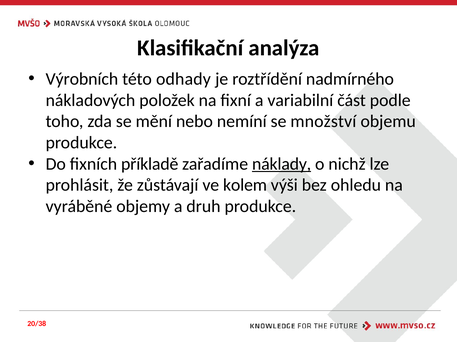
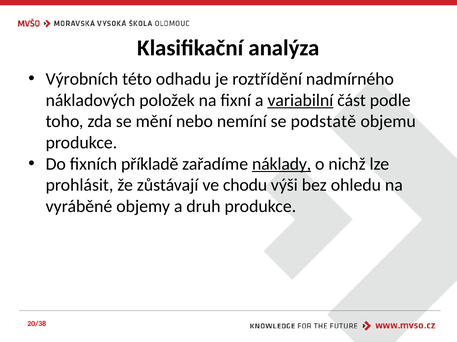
odhady: odhady -> odhadu (184, 79)
variabilní underline: none -> present (300, 100)
množství: množství -> podstatě (323, 122)
kolem: kolem -> chodu (245, 186)
